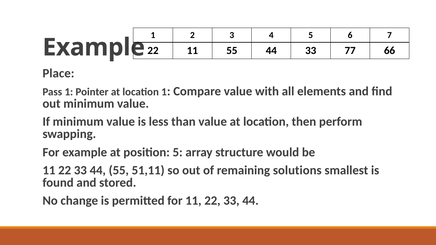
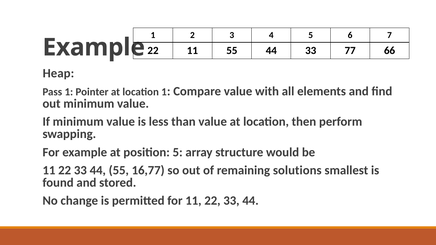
Place: Place -> Heap (58, 73)
51,11: 51,11 -> 16,77 (148, 170)
